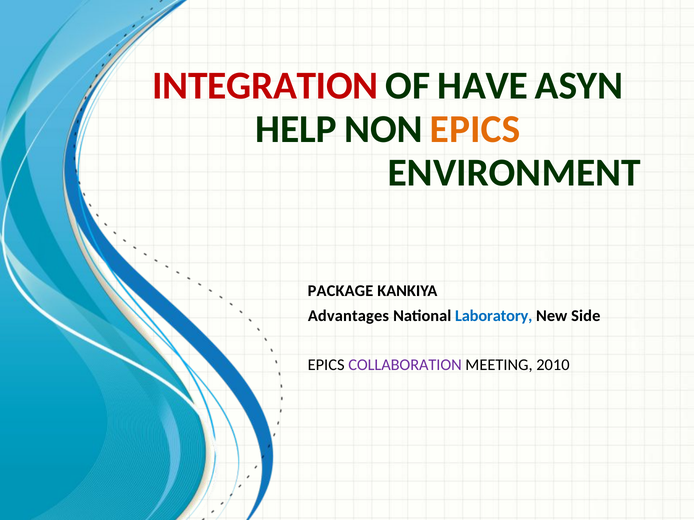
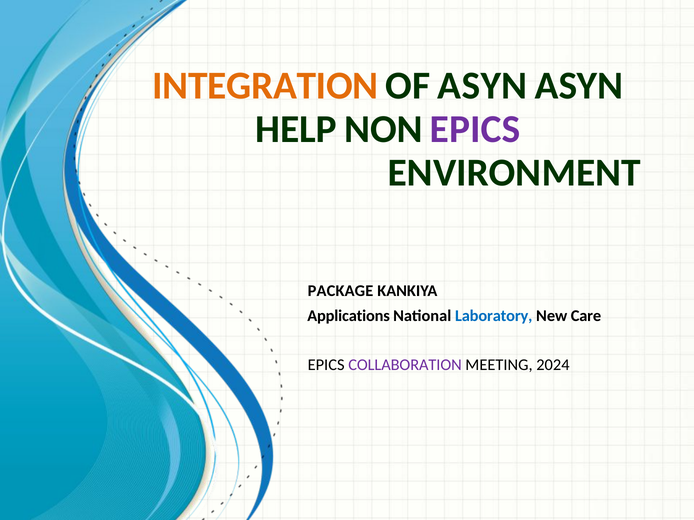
INTEGRATION colour: red -> orange (265, 86)
OF HAVE: HAVE -> ASYN (482, 86)
EPICS colour: orange -> purple (475, 129)
Advantages: Advantages -> Applications (349, 316)
Side: Side -> Care (586, 316)
2010: 2010 -> 2024 (553, 365)
